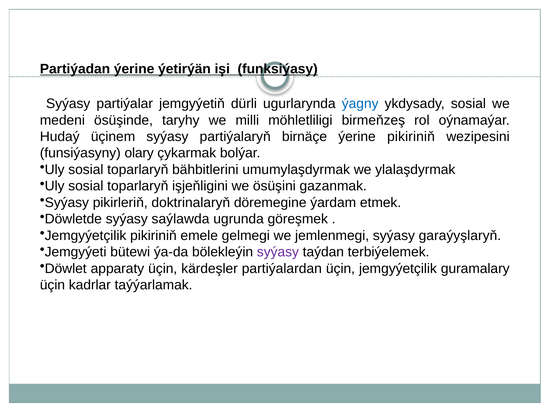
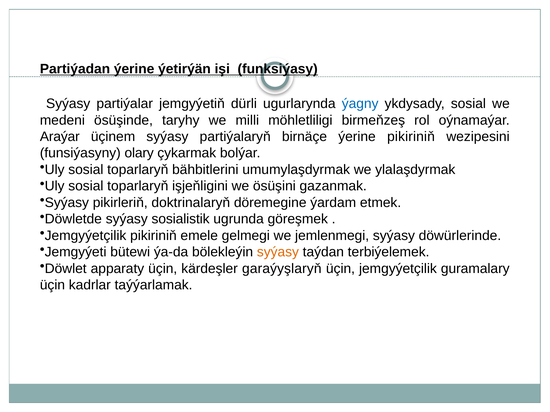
Hudaý: Hudaý -> Araýar (60, 137)
saýlawda: saýlawda -> sosialistik (181, 219)
garaýyşlaryň: garaýyşlaryň -> döwürlerinde (460, 236)
syýasy colour: purple -> orange (278, 252)
partiýalardan: partiýalardan -> garaýyşlaryň (282, 269)
